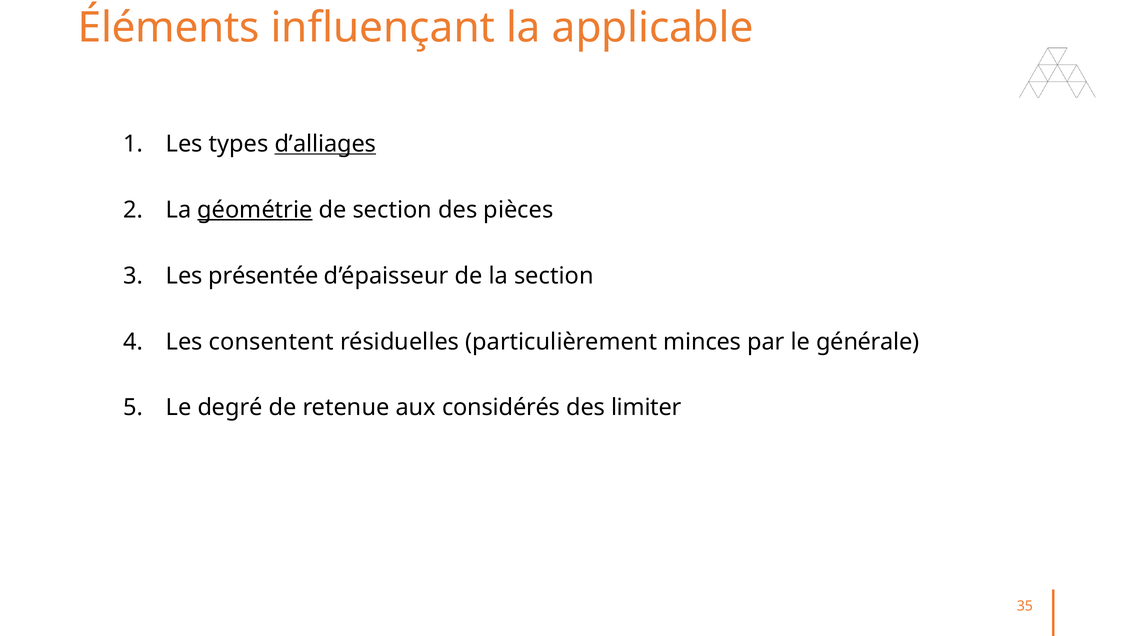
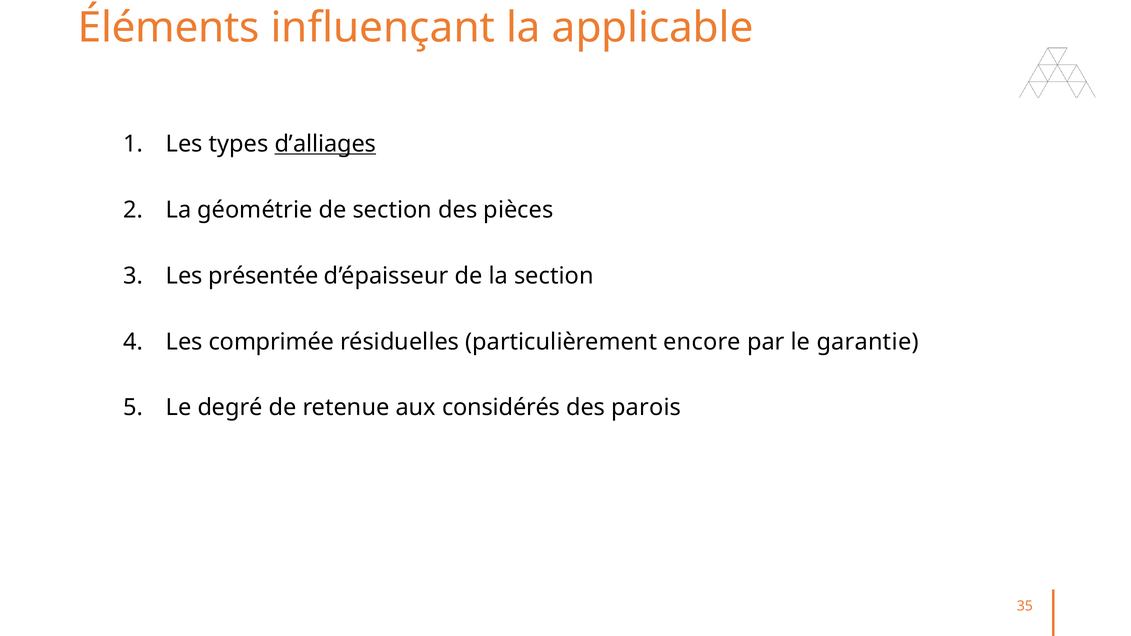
géométrie underline: present -> none (255, 210)
consentent: consentent -> comprimée (271, 342)
minces: minces -> encore (702, 342)
générale: générale -> garantie (868, 342)
limiter: limiter -> parois (646, 408)
